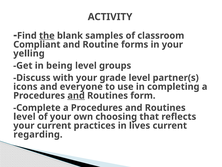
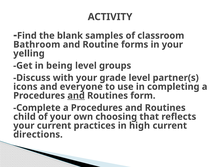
the underline: present -> none (47, 36)
Compliant: Compliant -> Bathroom (37, 44)
level: level -> child (24, 116)
lives: lives -> high (140, 125)
regarding: regarding -> directions (38, 134)
